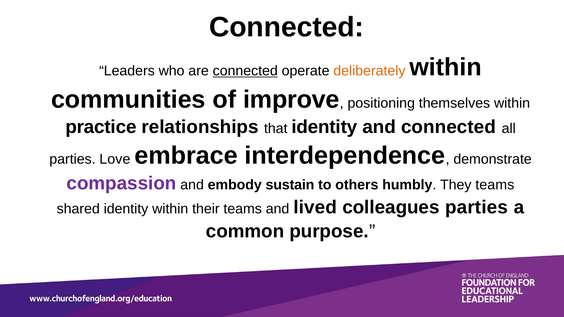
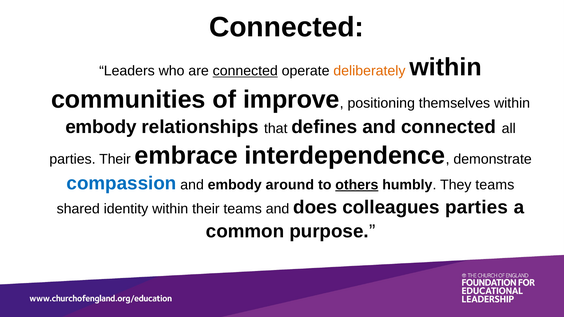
practice: practice -> embody (101, 127)
that identity: identity -> defines (324, 127)
parties Love: Love -> Their (115, 159)
compassion colour: purple -> blue (121, 183)
sustain: sustain -> around (290, 185)
others underline: none -> present (357, 185)
lived: lived -> does (315, 207)
